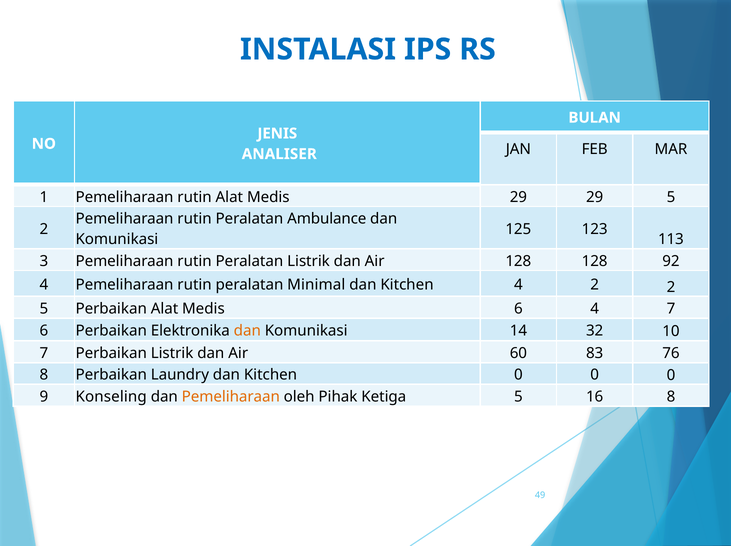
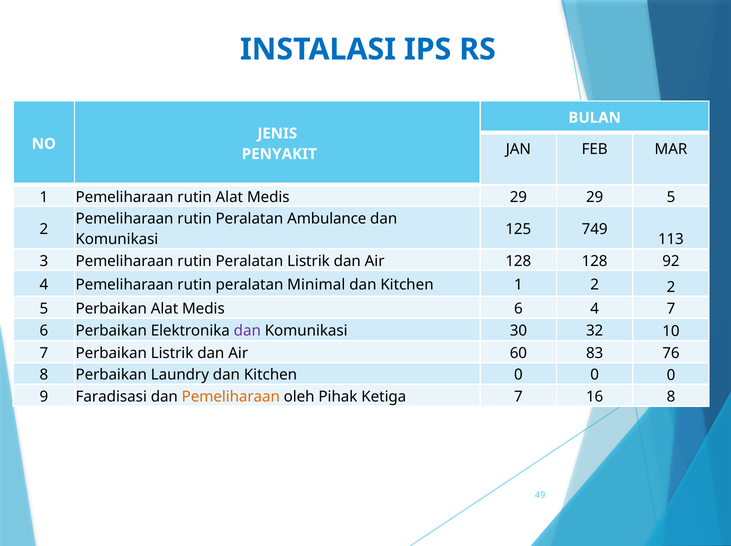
ANALISER: ANALISER -> PENYAKIT (279, 154)
123: 123 -> 749 (595, 229)
Kitchen 4: 4 -> 1 (518, 285)
dan colour: orange -> purple (247, 331)
14: 14 -> 30 (518, 331)
Konseling: Konseling -> Faradisasi (111, 396)
Ketiga 5: 5 -> 7 (518, 396)
